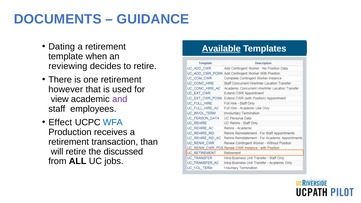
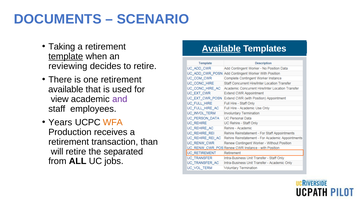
GUIDANCE: GUIDANCE -> SCENARIO (153, 19)
Dating: Dating -> Taking (62, 47)
template underline: none -> present (66, 56)
however: however -> available (66, 89)
Effect: Effect -> Years (60, 122)
WFA colour: blue -> orange (113, 122)
discussed: discussed -> separated (123, 152)
